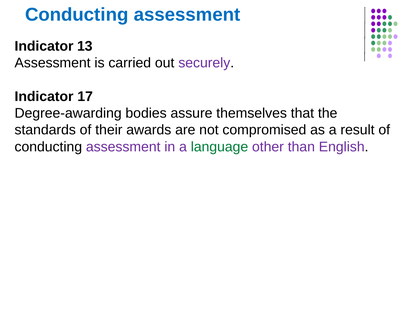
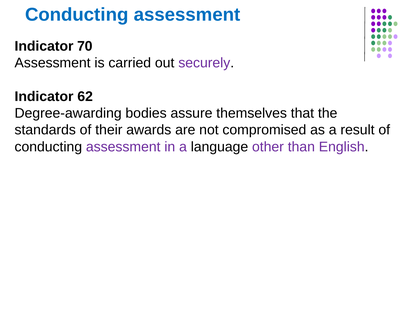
13: 13 -> 70 (85, 46)
17: 17 -> 62 (85, 97)
language colour: green -> black (219, 147)
